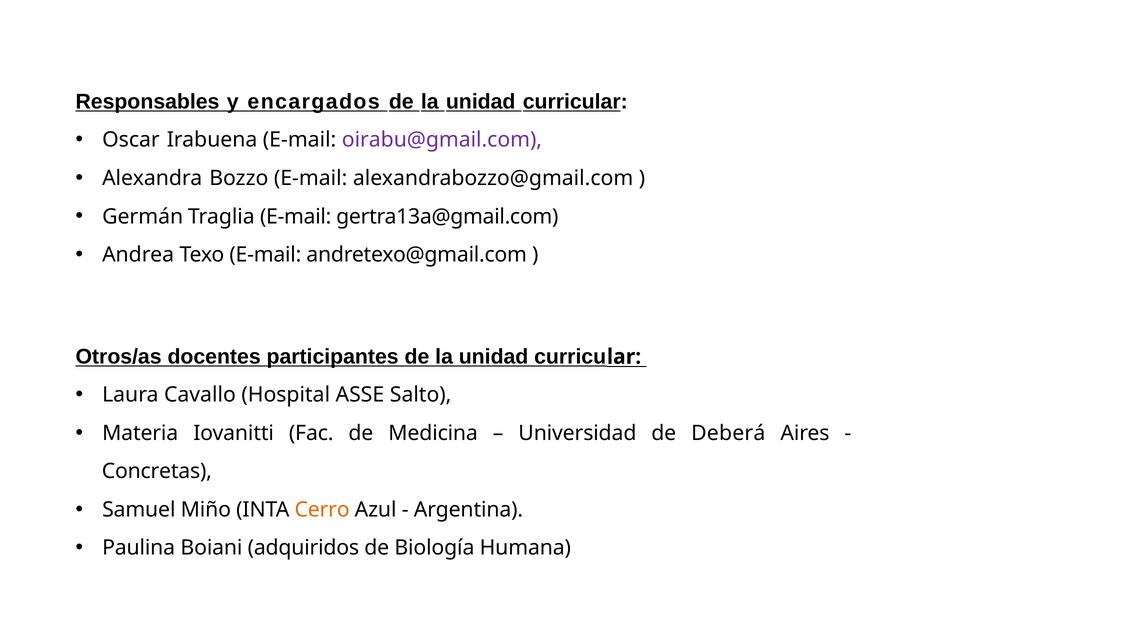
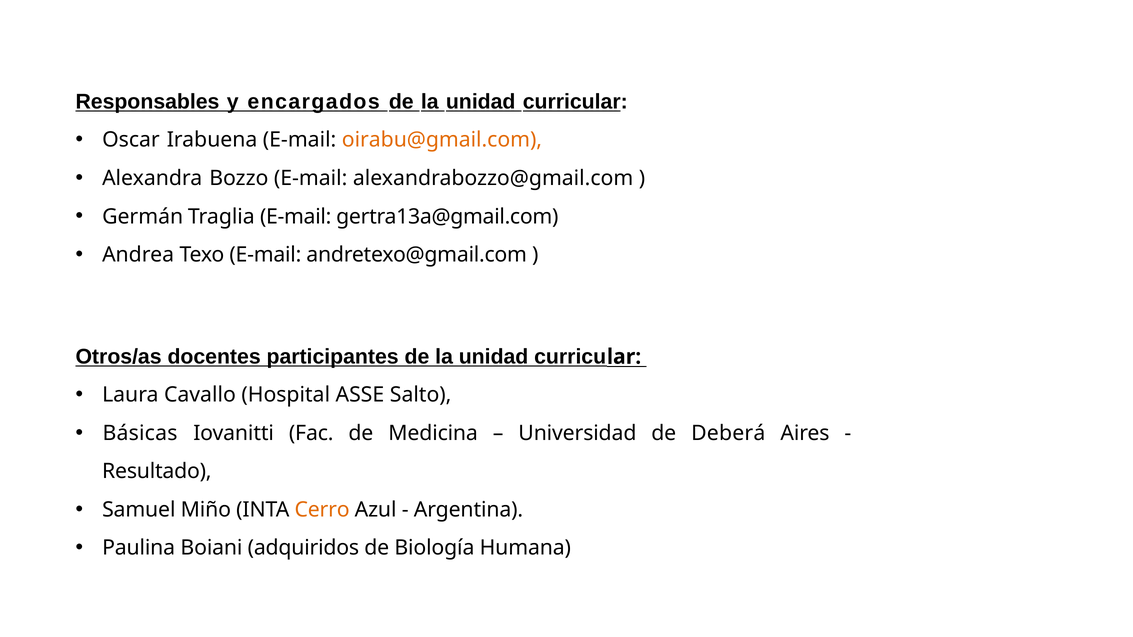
oirabu@gmail.com colour: purple -> orange (442, 140)
Materia: Materia -> Básicas (140, 433)
Concretas: Concretas -> Resultado (157, 472)
